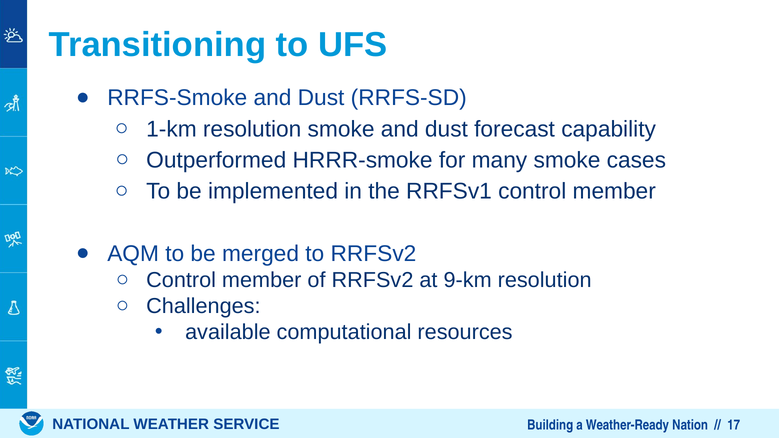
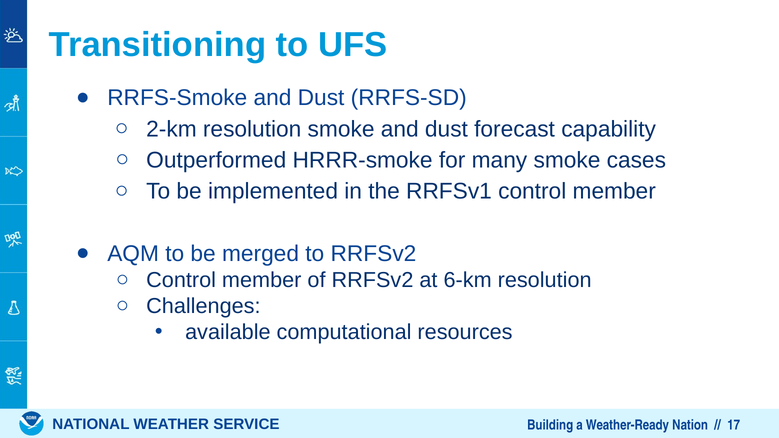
1-km: 1-km -> 2-km (171, 129)
9-km: 9-km -> 6-km (468, 280)
